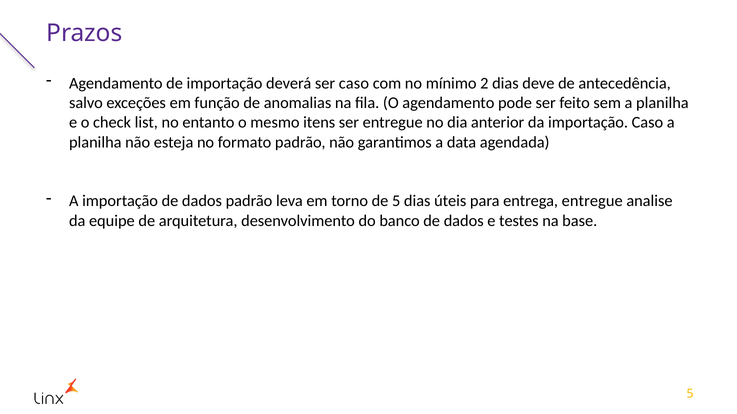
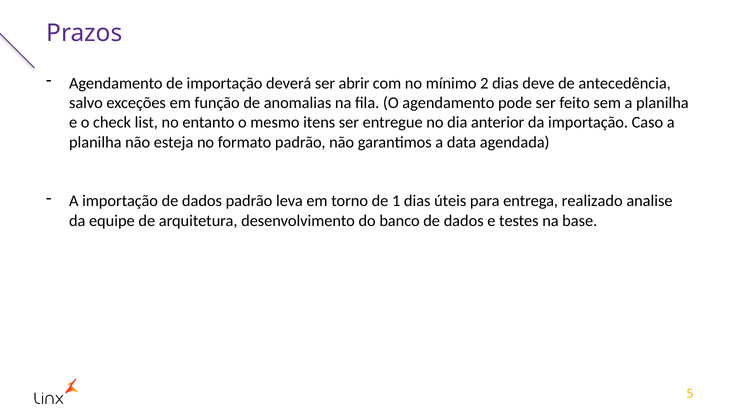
ser caso: caso -> abrir (354, 83)
de 5: 5 -> 1 (396, 201)
entrega entregue: entregue -> realizado (592, 201)
